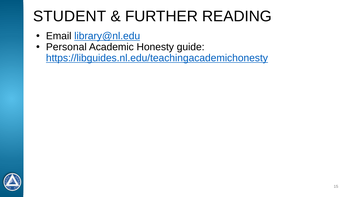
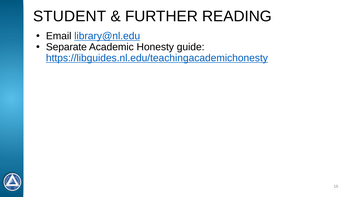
Personal: Personal -> Separate (66, 47)
